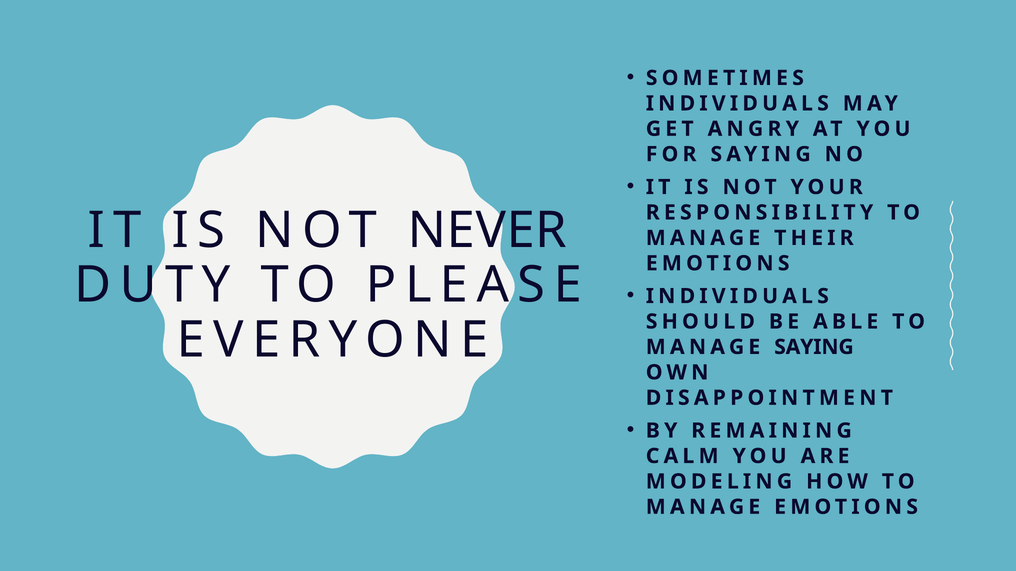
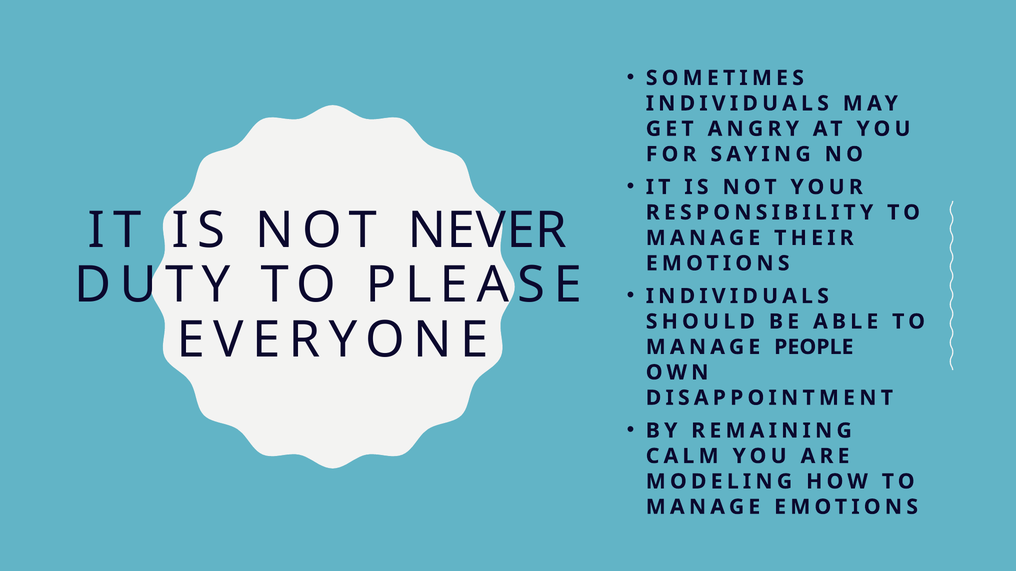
MANAGE SAYING: SAYING -> PEOPLE (814, 347)
